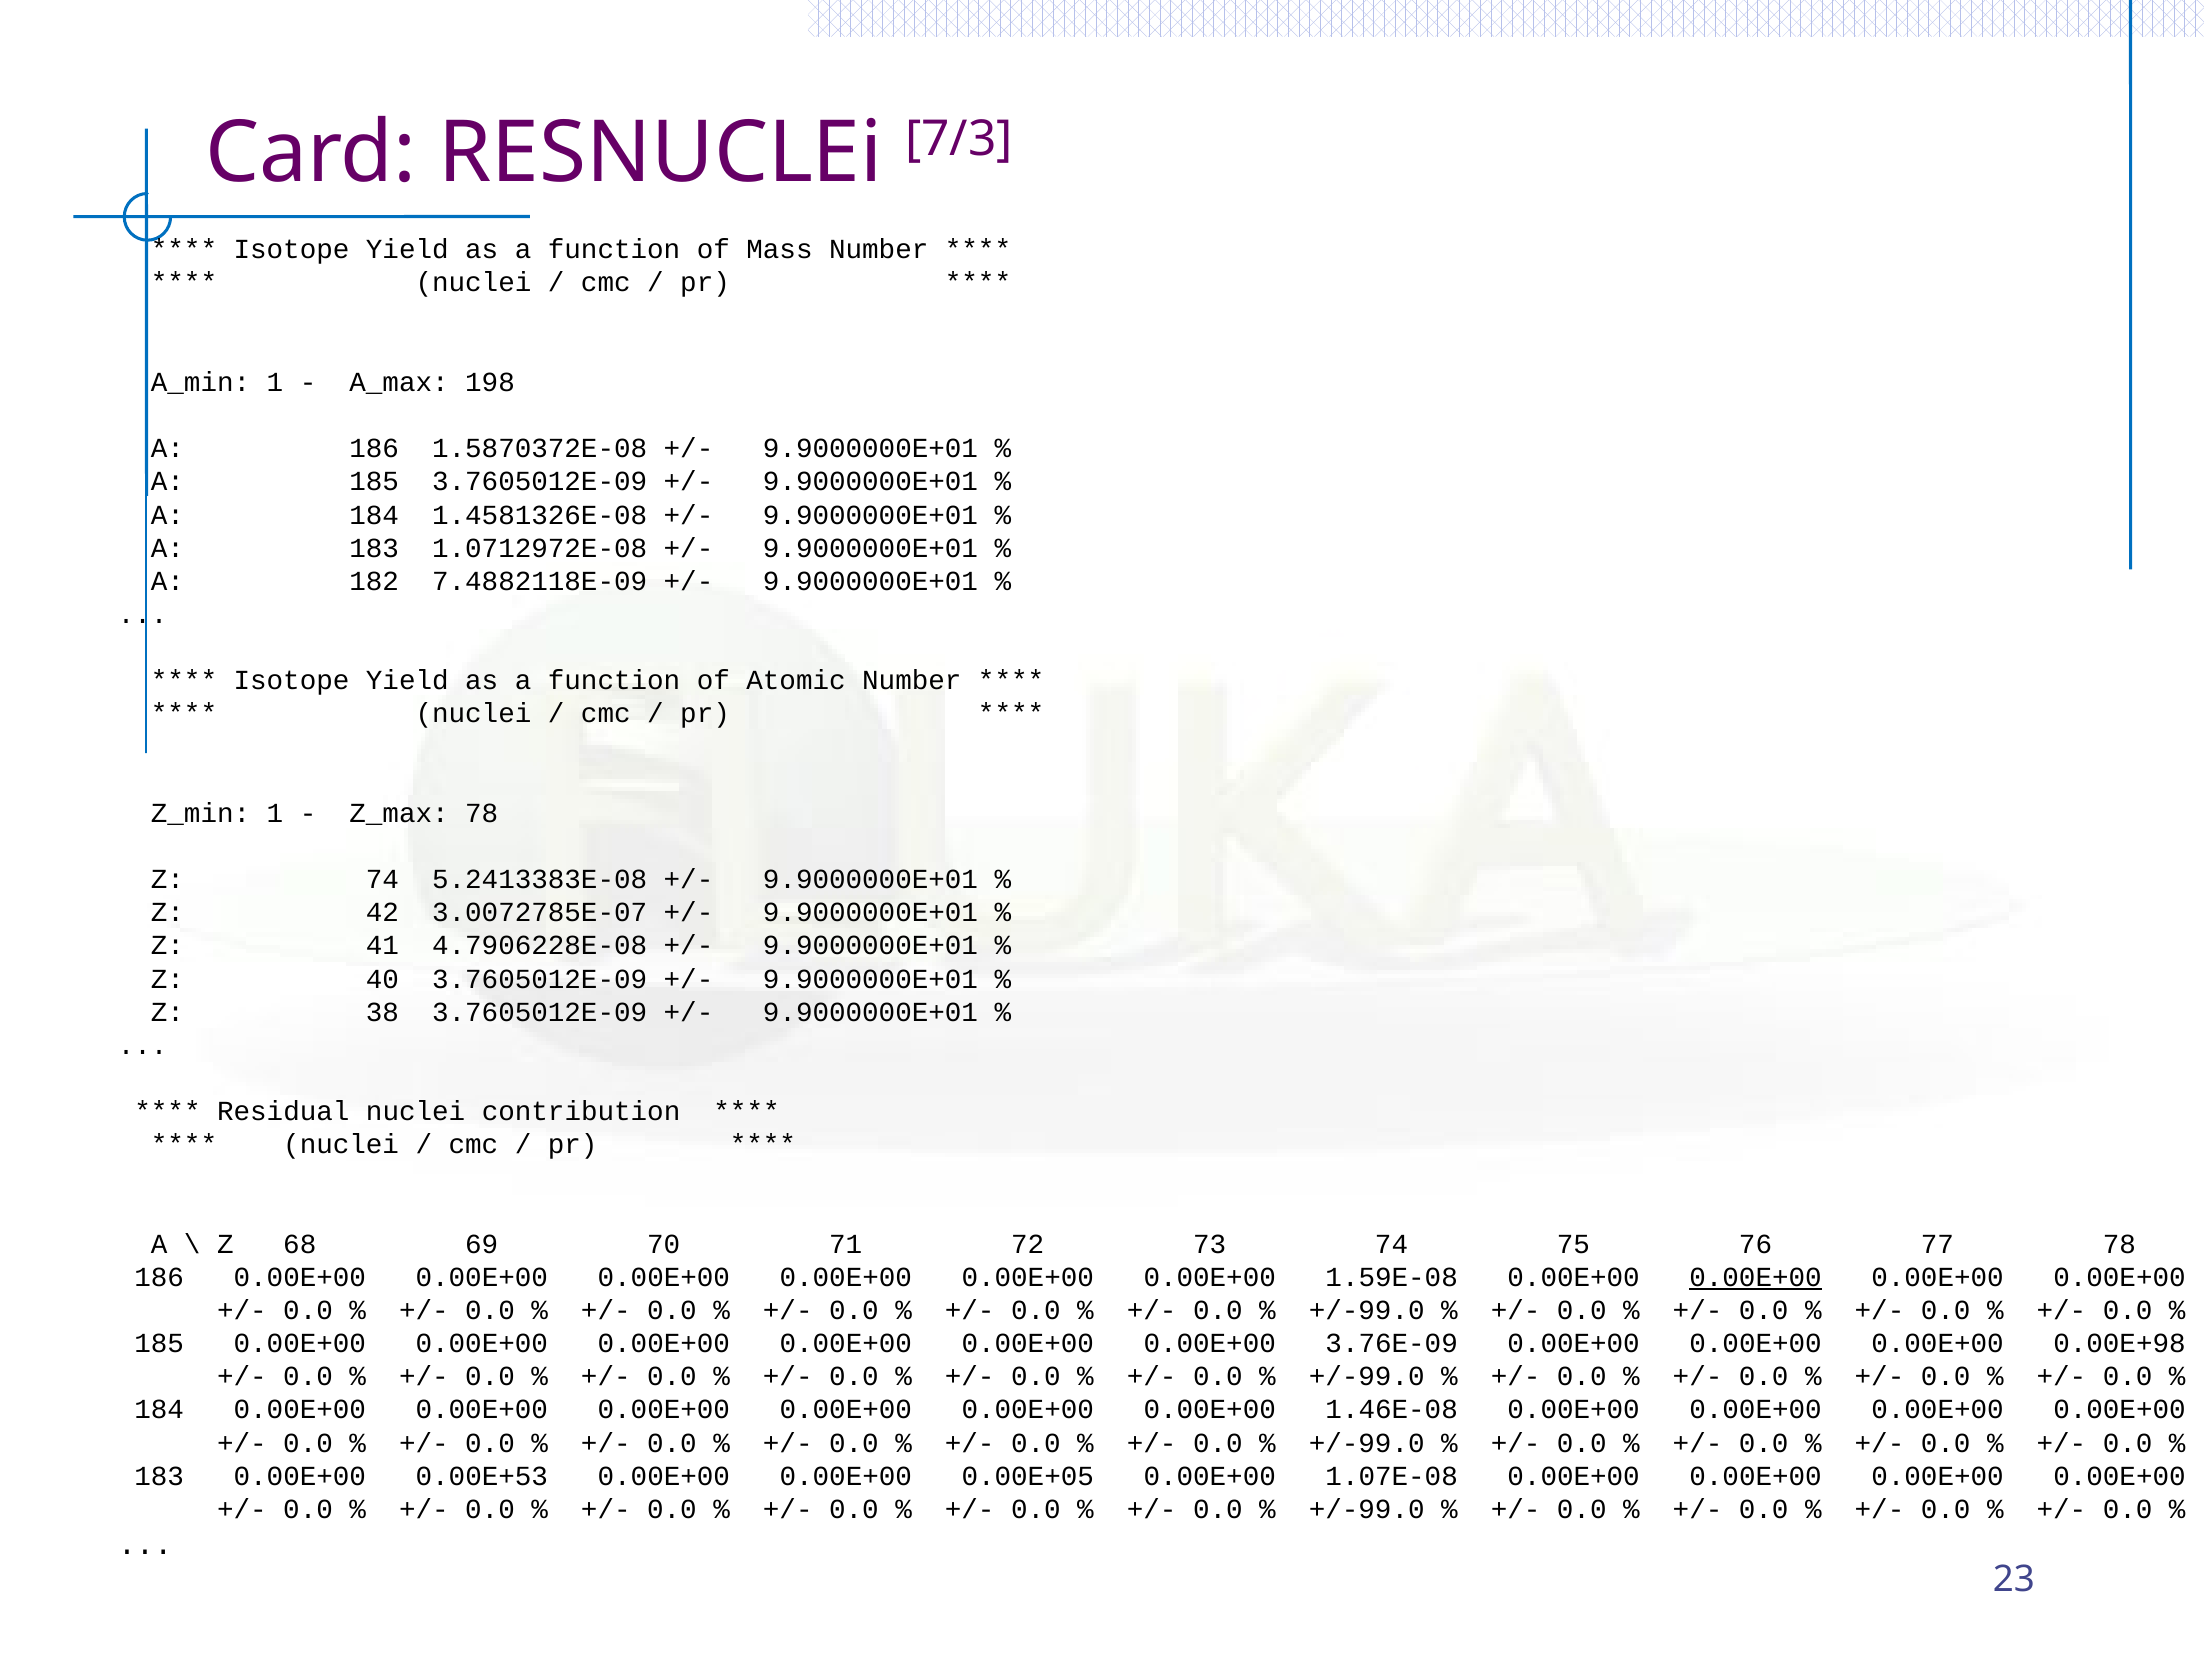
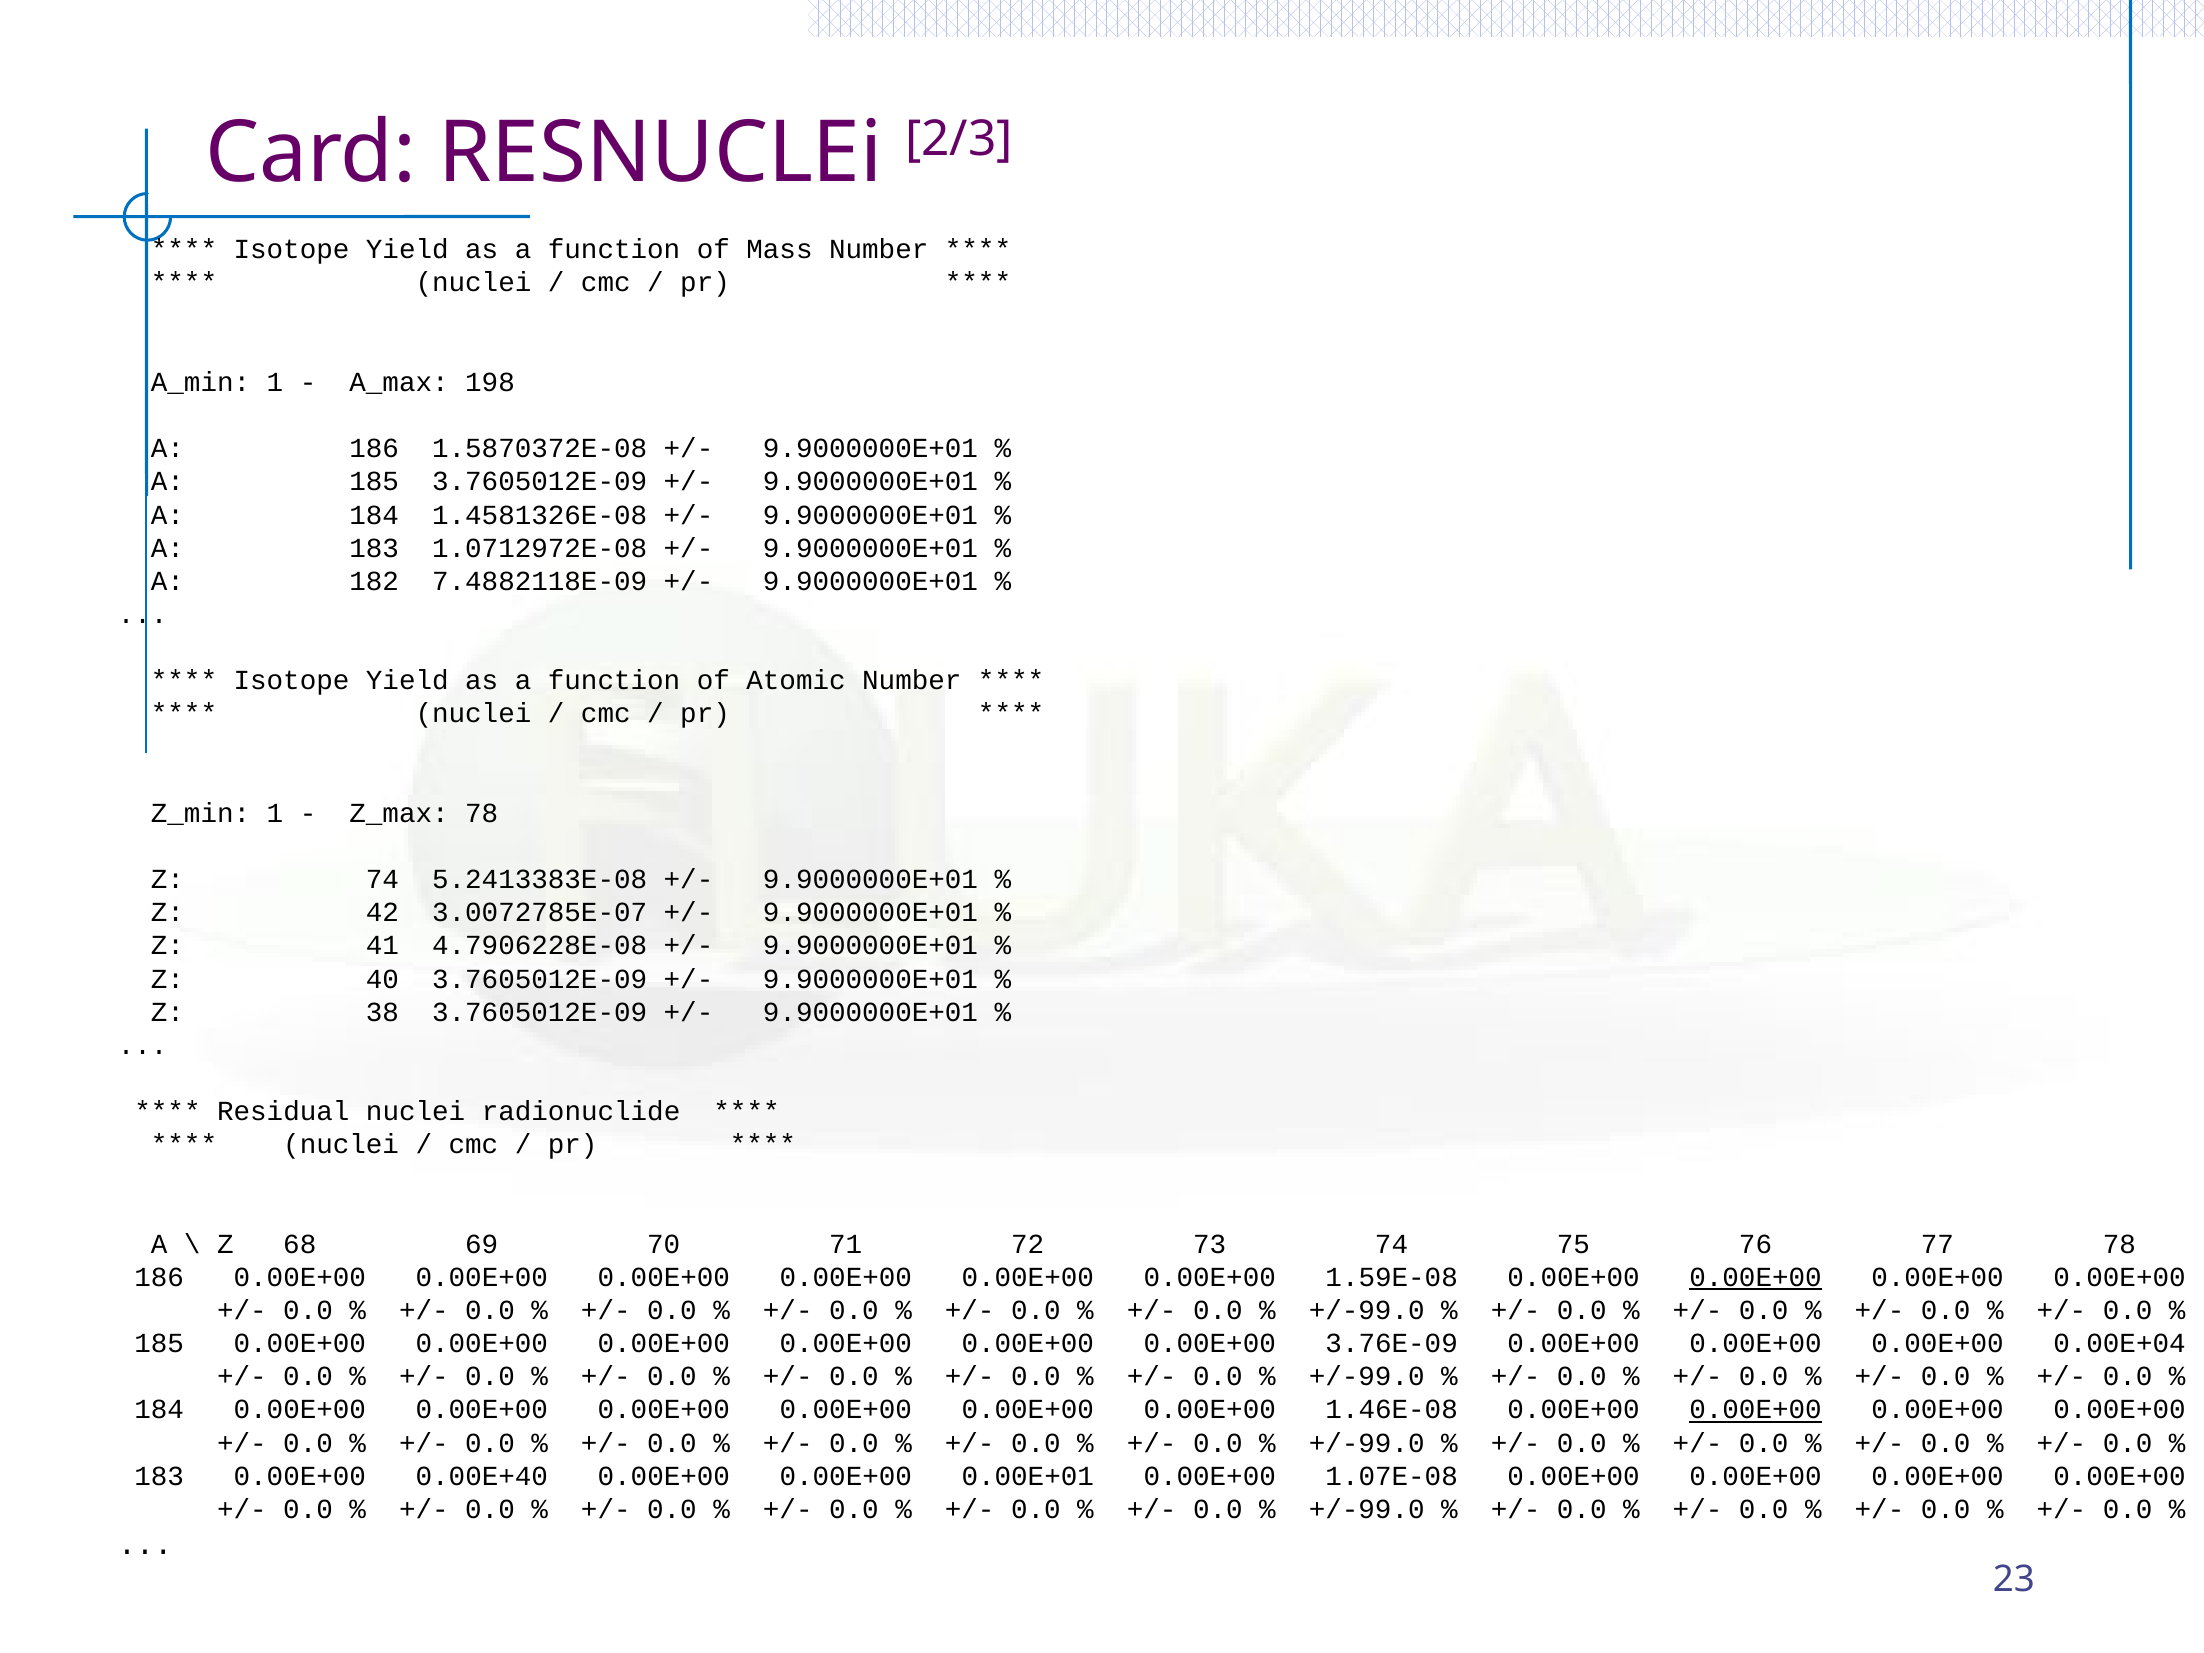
7/3: 7/3 -> 2/3 (959, 139)
contribution: contribution -> radionuclide (581, 1112)
0.00E+98: 0.00E+98 -> 0.00E+04 (2119, 1344)
0.00E+00 underline: none -> present (1756, 1410)
0.00E+53: 0.00E+53 -> 0.00E+40 (482, 1476)
0.00E+05: 0.00E+05 -> 0.00E+01 (1028, 1476)
